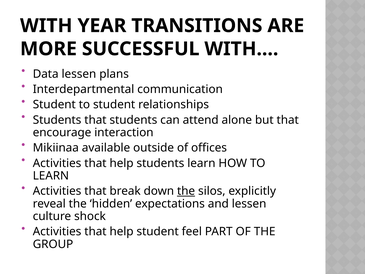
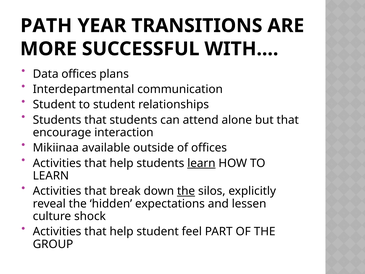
WITH: WITH -> PATH (46, 26)
Data lessen: lessen -> offices (79, 74)
learn underline: none -> present (201, 163)
